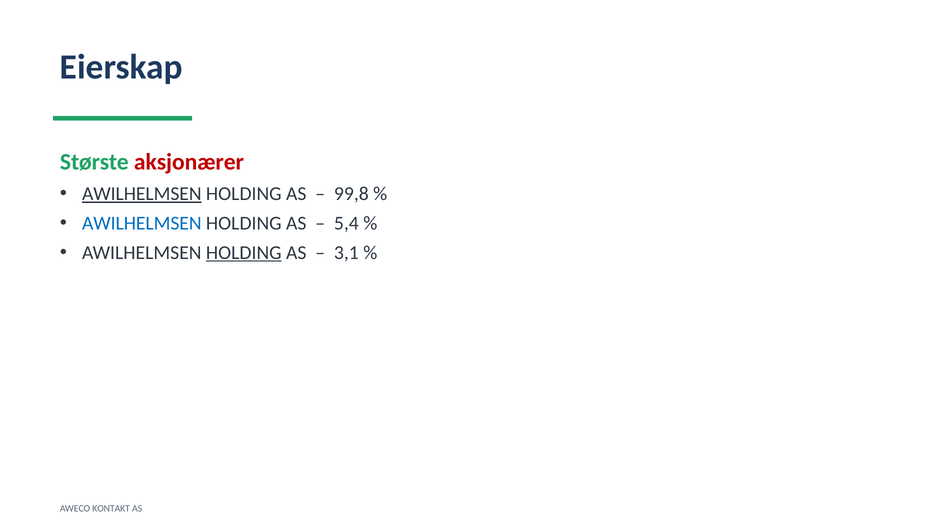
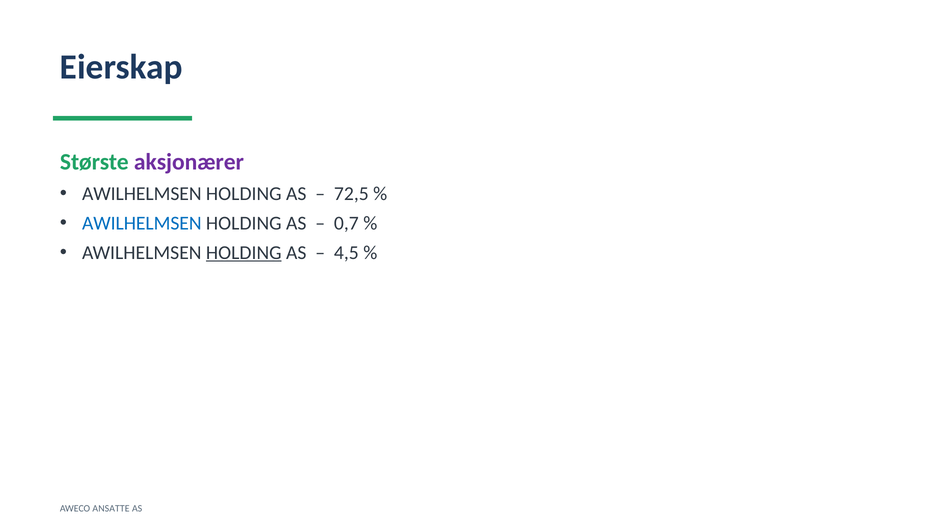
aksjonærer colour: red -> purple (189, 162)
AWILHELMSEN underline: present -> none (142, 194)
99,8: 99,8 -> 72,5 (351, 194)
5,4: 5,4 -> 0,7 (346, 223)
3,1: 3,1 -> 4,5 (346, 253)
KONTAKT: KONTAKT -> ANSATTE (111, 508)
